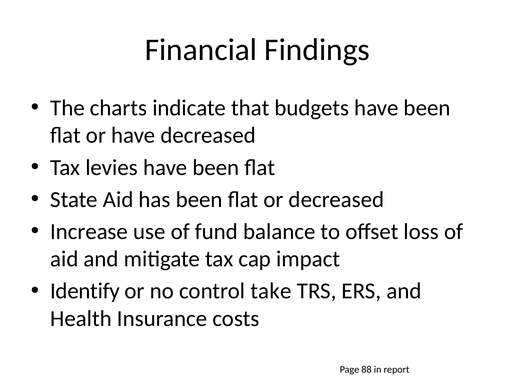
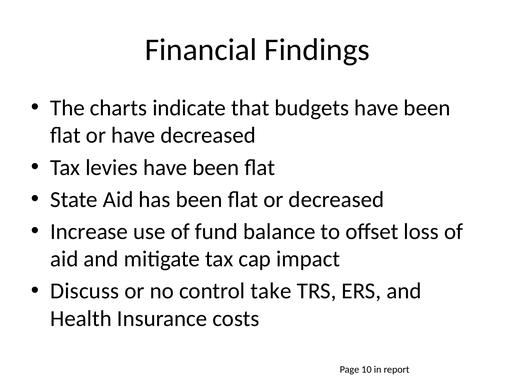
Identify: Identify -> Discuss (85, 291)
88: 88 -> 10 (366, 370)
